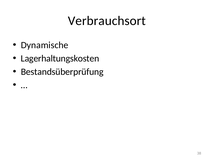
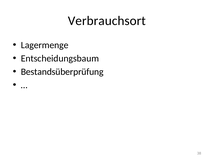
Dynamische: Dynamische -> Lagermenge (45, 45)
Lagerhaltungskosten: Lagerhaltungskosten -> Entscheidungsbaum (60, 58)
